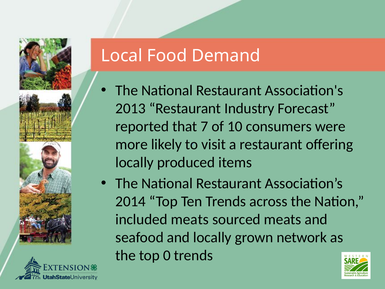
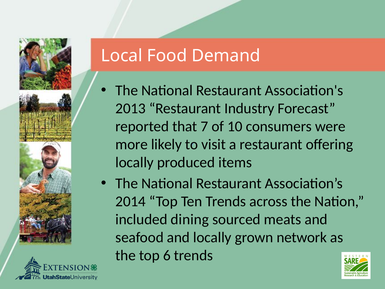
included meats: meats -> dining (190, 219)
0: 0 -> 6 (167, 255)
